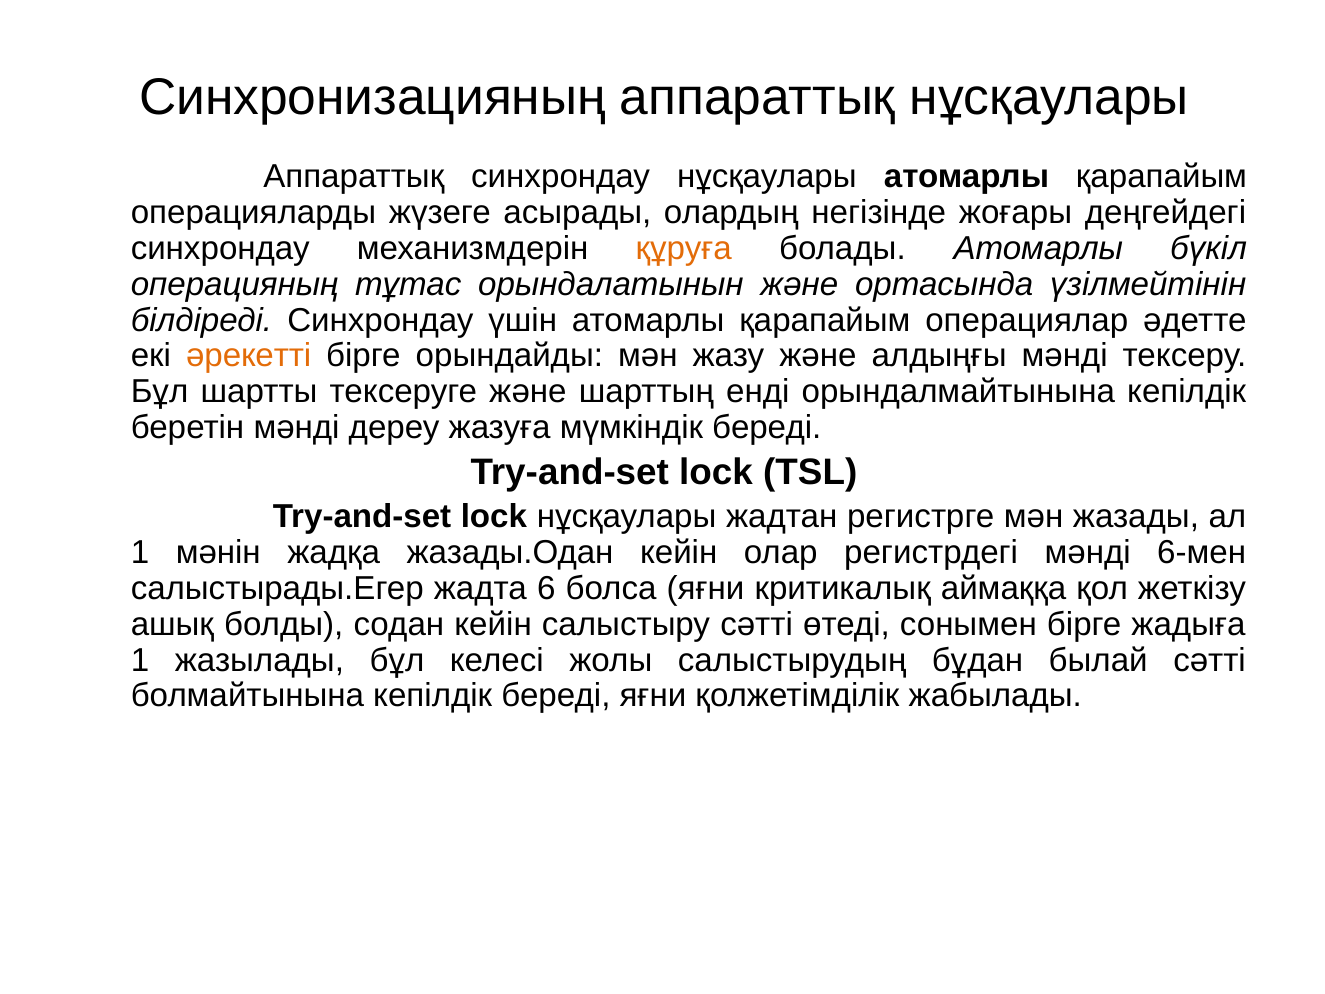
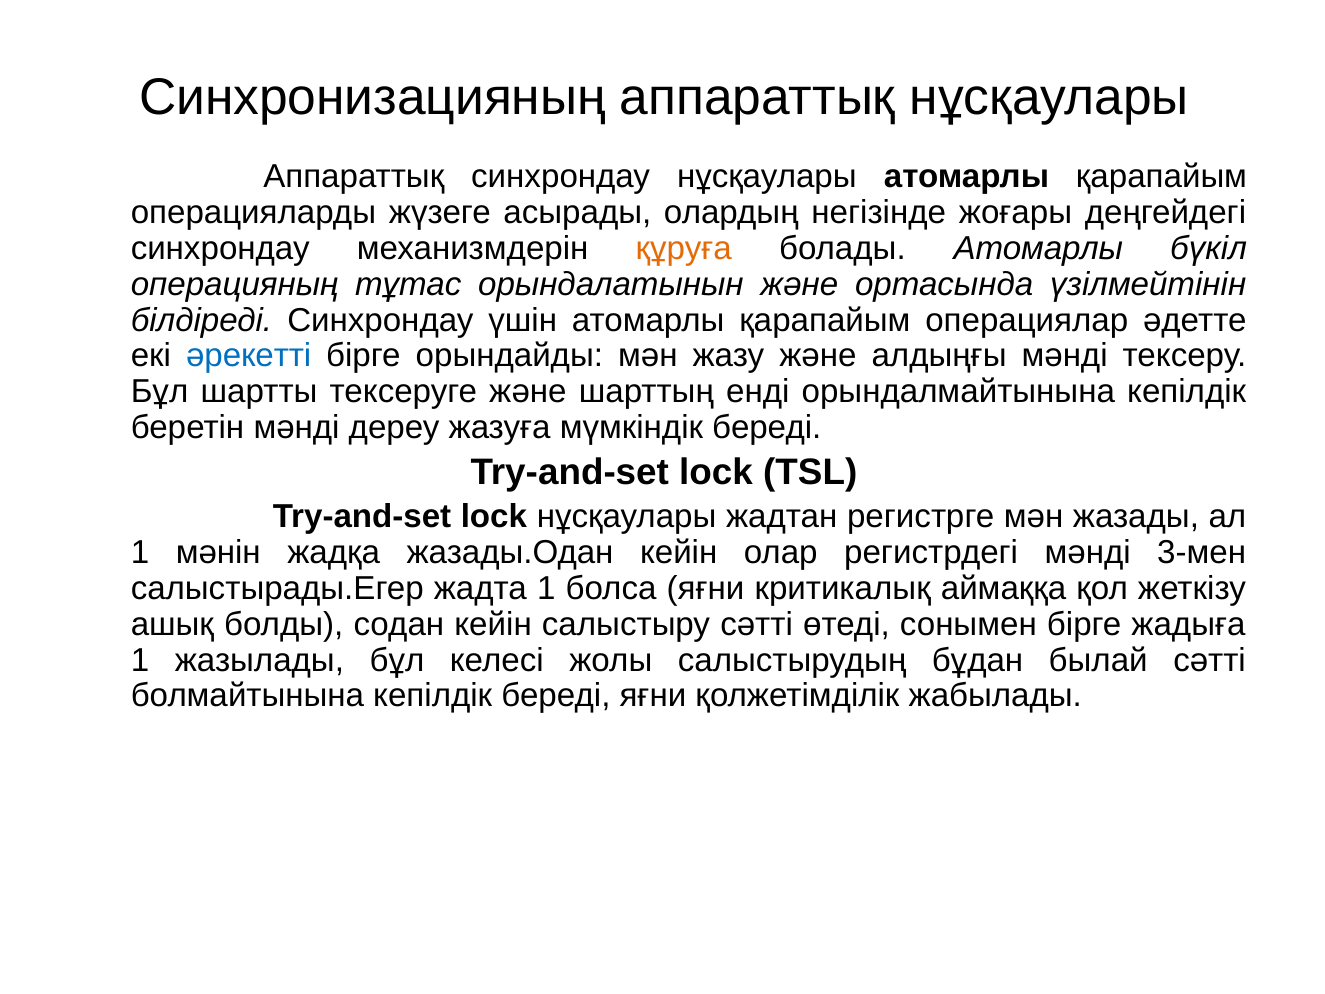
әрекетті colour: orange -> blue (249, 356)
6-мен: 6-мен -> 3-мен (1202, 553)
жадта 6: 6 -> 1 (546, 588)
